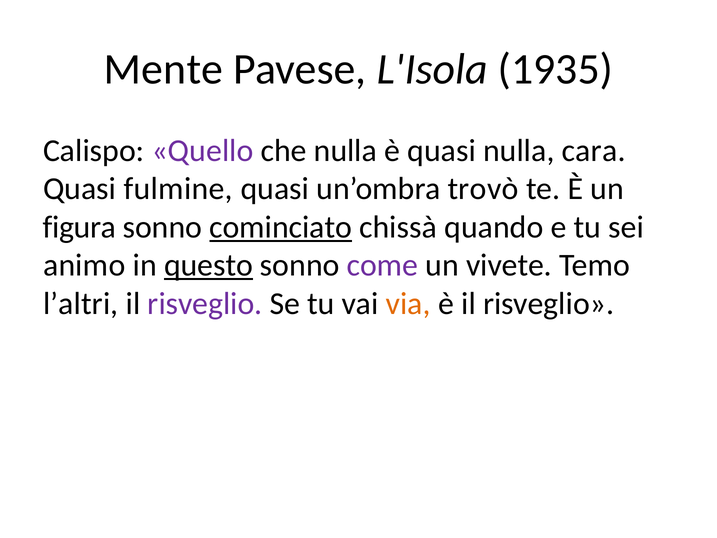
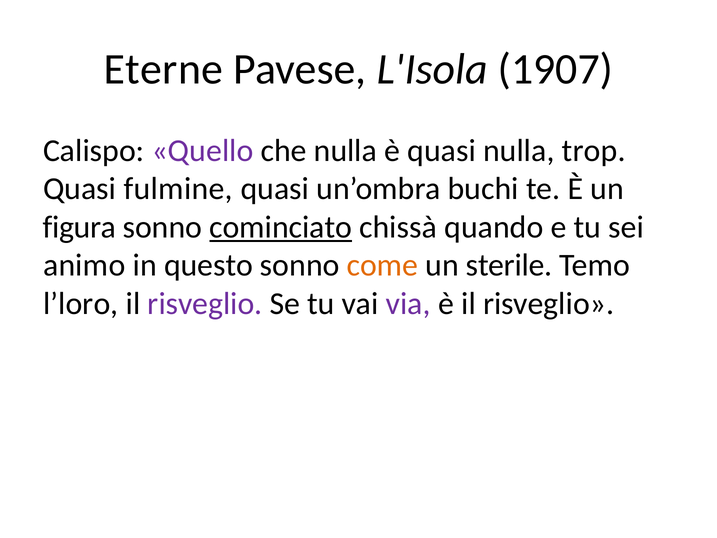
Mente: Mente -> Eterne (163, 69)
1935: 1935 -> 1907 (555, 69)
cara: cara -> trop (594, 150)
trovò: trovò -> buchi (483, 189)
questo underline: present -> none (209, 265)
come colour: purple -> orange (382, 265)
vivete: vivete -> sterile (509, 265)
l’altri: l’altri -> l’loro (81, 304)
via colour: orange -> purple (408, 304)
